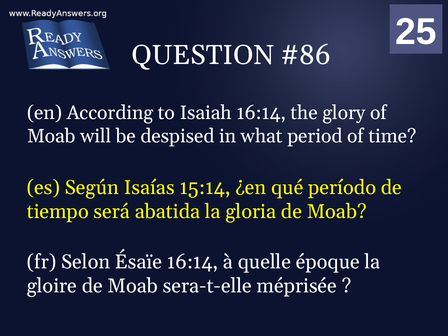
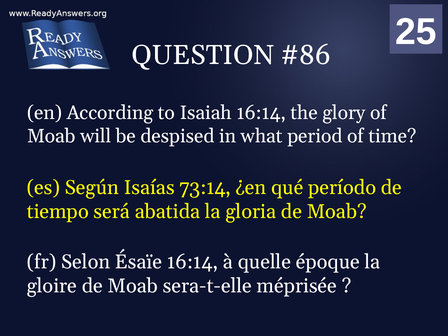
15:14: 15:14 -> 73:14 (205, 188)
